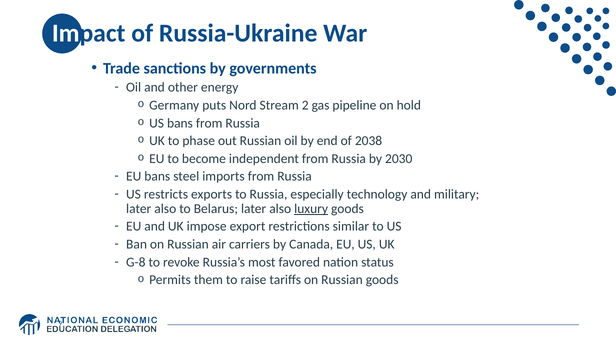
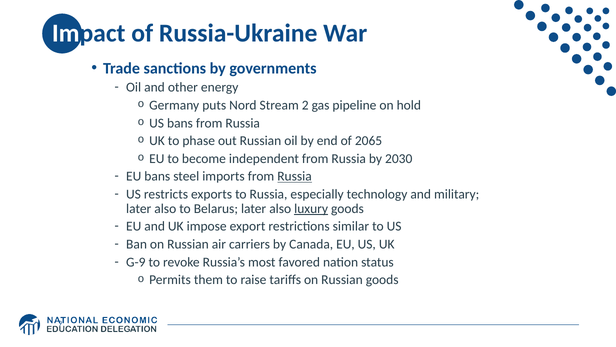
2038: 2038 -> 2065 (369, 141)
Russia underline: none -> present (295, 176)
G-8: G-8 -> G-9 (136, 262)
